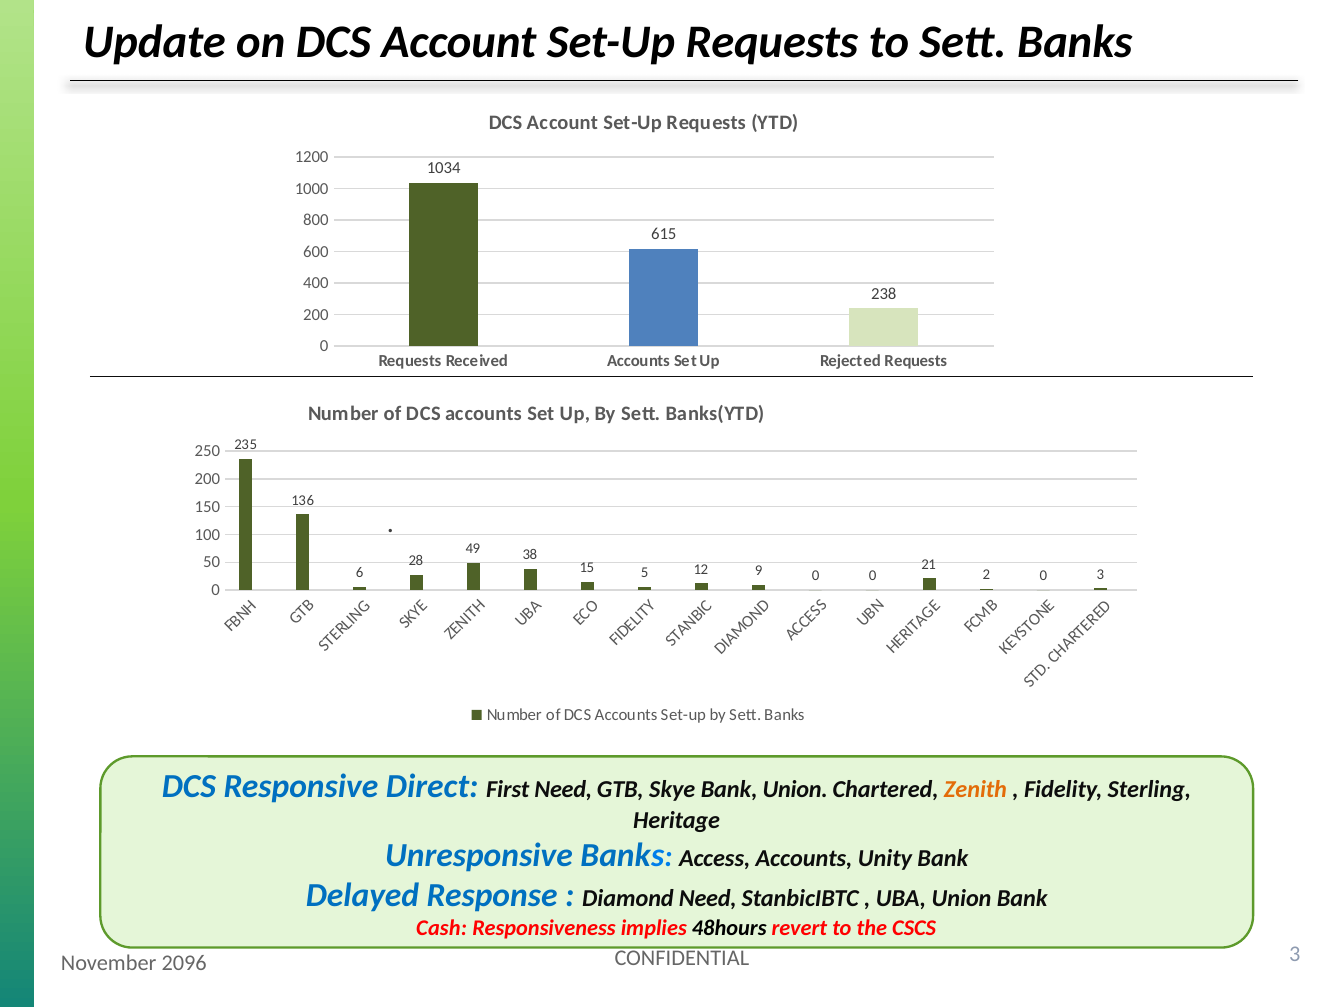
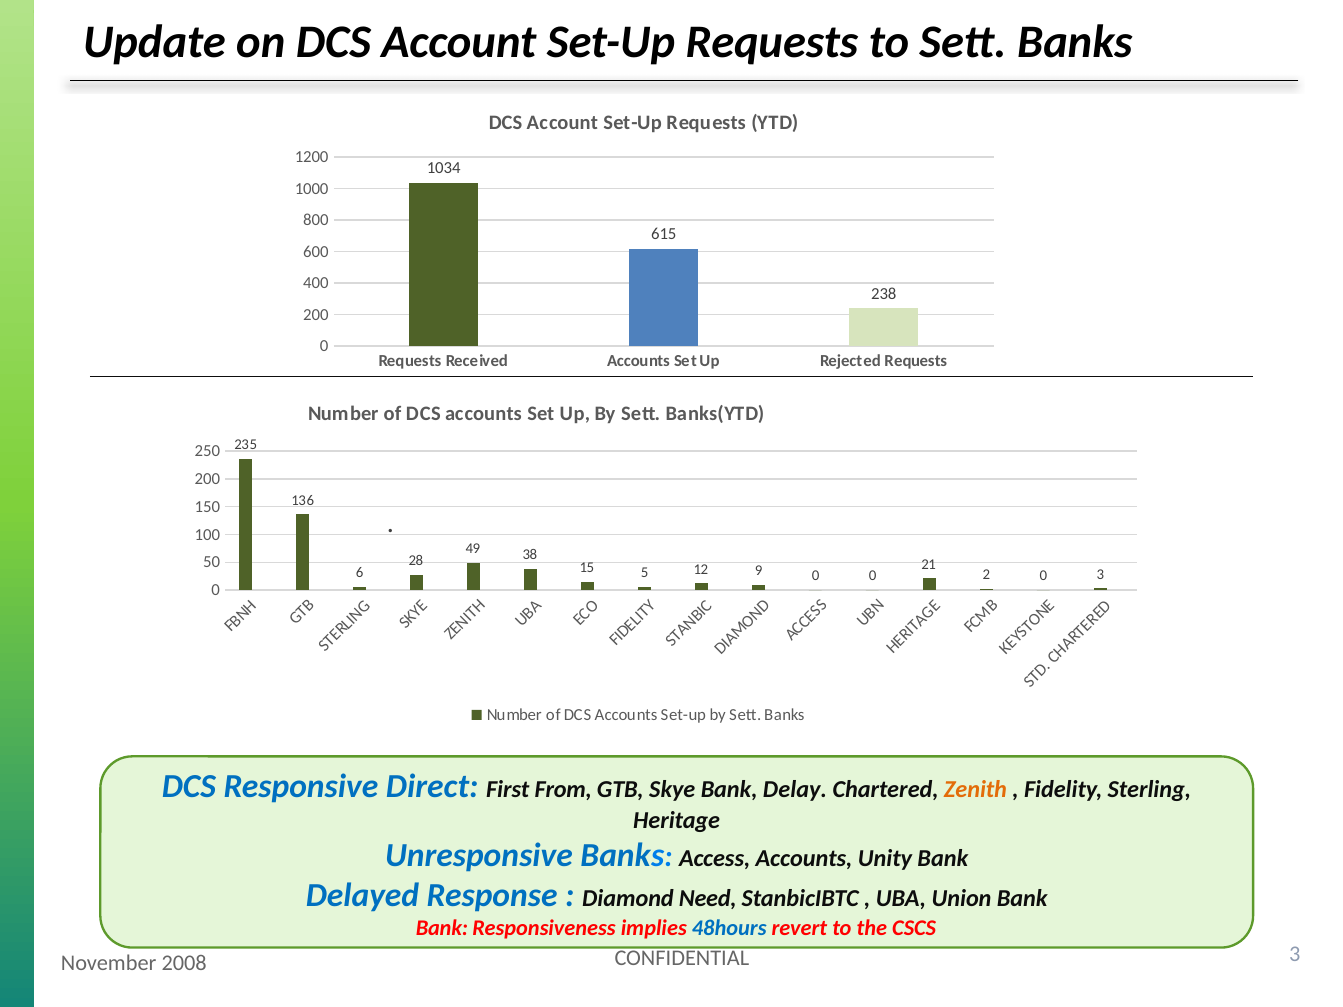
First Need: Need -> From (563, 789)
Bank Union: Union -> Delay (795, 789)
Cash: Cash -> Bank (442, 929)
48hours colour: black -> blue (729, 929)
2096: 2096 -> 2008 (184, 964)
